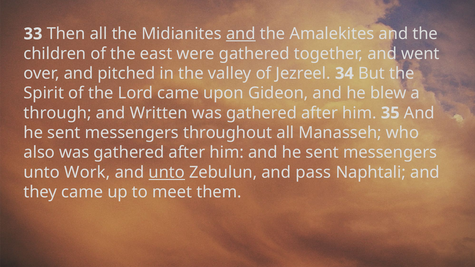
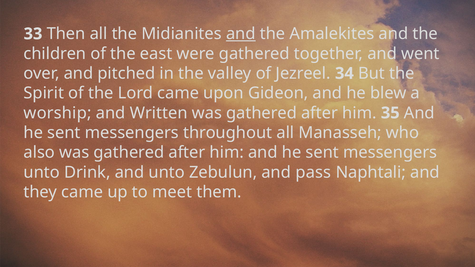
through: through -> worship (58, 113)
Work: Work -> Drink (87, 172)
unto underline: present -> none (167, 172)
